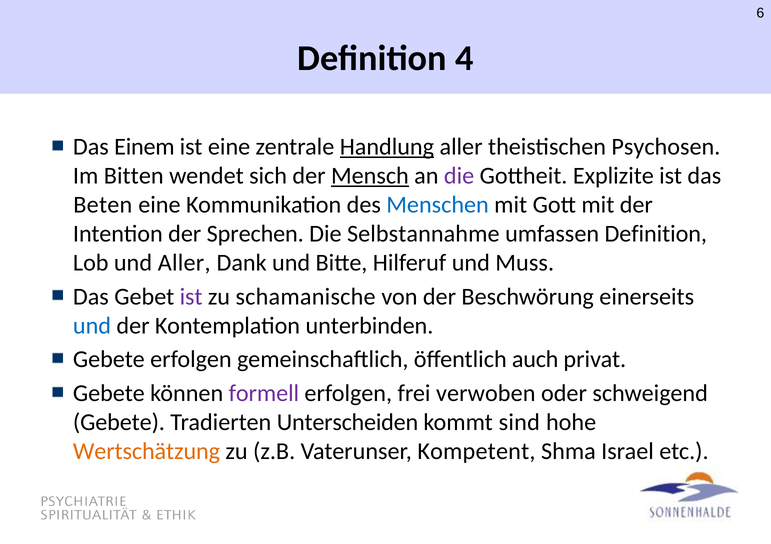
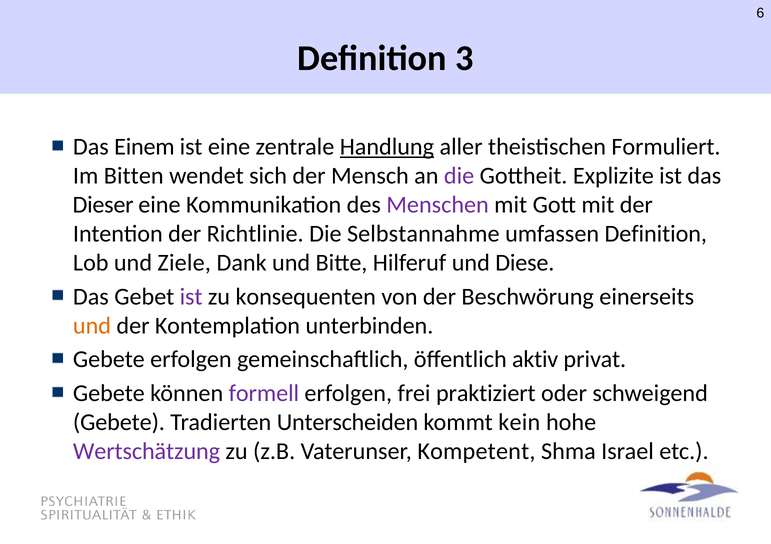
4: 4 -> 3 (464, 58)
Psychosen: Psychosen -> Formuliert (666, 147)
Mensch underline: present -> none (370, 176)
Beten: Beten -> Dieser (103, 205)
Menschen colour: blue -> purple (438, 205)
Sprechen: Sprechen -> Richtlinie (255, 234)
und Aller: Aller -> Ziele (184, 263)
Muss: Muss -> Diese (525, 263)
schamanische: schamanische -> konsequenten (306, 297)
und colour: blue -> orange (92, 326)
auch: auch -> aktiv (535, 359)
verwoben: verwoben -> praktiziert (486, 393)
sind: sind -> kein (519, 422)
Wertschätzung colour: orange -> purple (147, 451)
